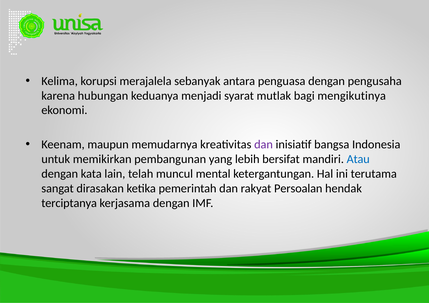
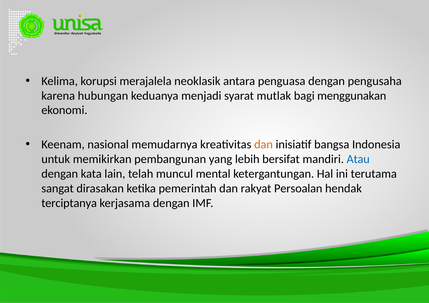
sebanyak: sebanyak -> neoklasik (197, 81)
mengikutinya: mengikutinya -> menggunakan (352, 96)
maupun: maupun -> nasional (108, 145)
dan colour: purple -> orange (264, 145)
